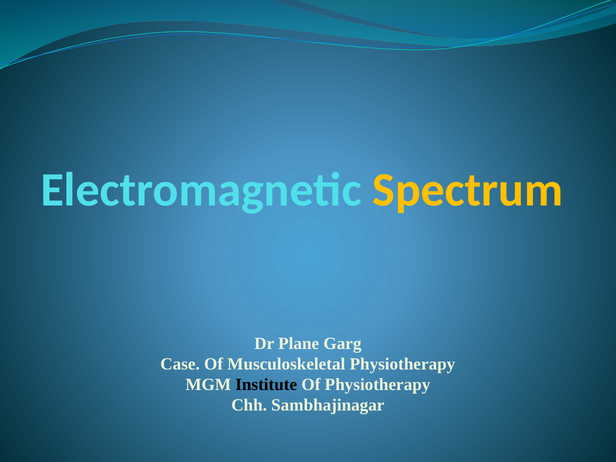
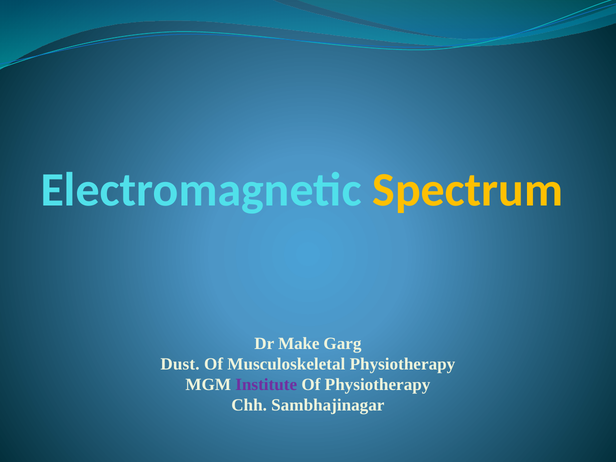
Plane: Plane -> Make (299, 344)
Case: Case -> Dust (180, 364)
Institute colour: black -> purple (266, 385)
